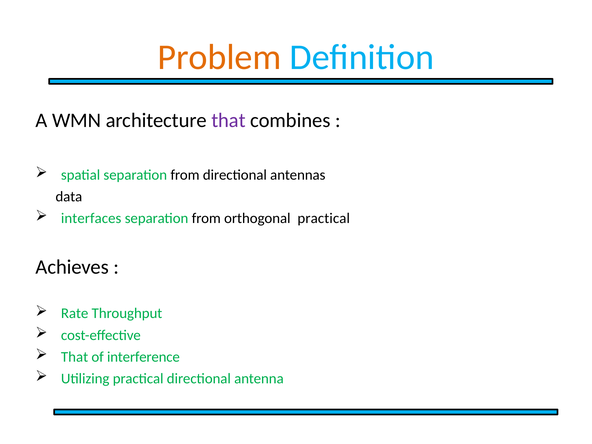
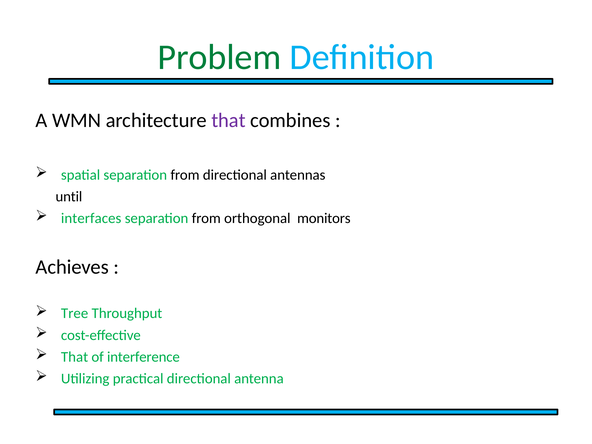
Problem colour: orange -> green (219, 57)
data: data -> until (69, 197)
orthogonal practical: practical -> monitors (324, 218)
Rate: Rate -> Tree (75, 313)
